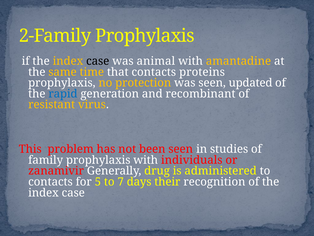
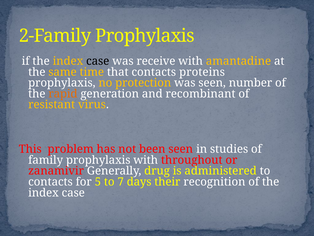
animal: animal -> receive (156, 61)
updated: updated -> number (250, 83)
rapid colour: blue -> orange (63, 94)
individuals: individuals -> throughout (192, 160)
